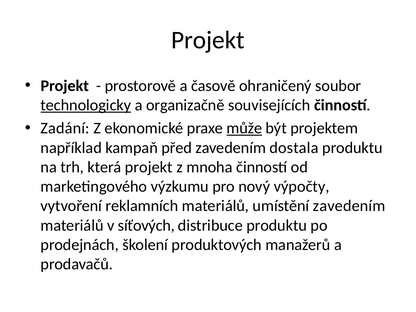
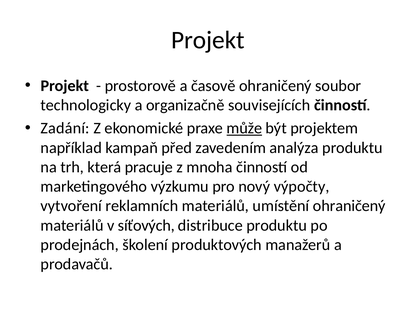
technologicky underline: present -> none (86, 105)
dostala: dostala -> analýza (294, 148)
která projekt: projekt -> pracuje (149, 167)
umístění zavedením: zavedením -> ohraničený (349, 206)
